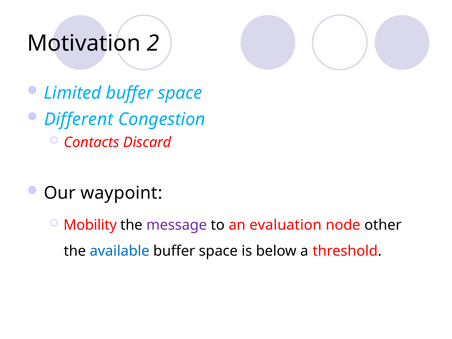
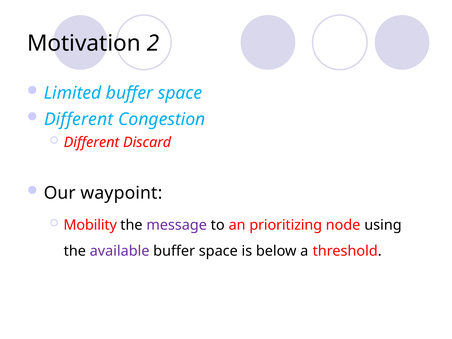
Contacts: Contacts -> Different (91, 143)
evaluation: evaluation -> prioritizing (286, 225)
other: other -> using (383, 225)
available colour: blue -> purple (120, 251)
